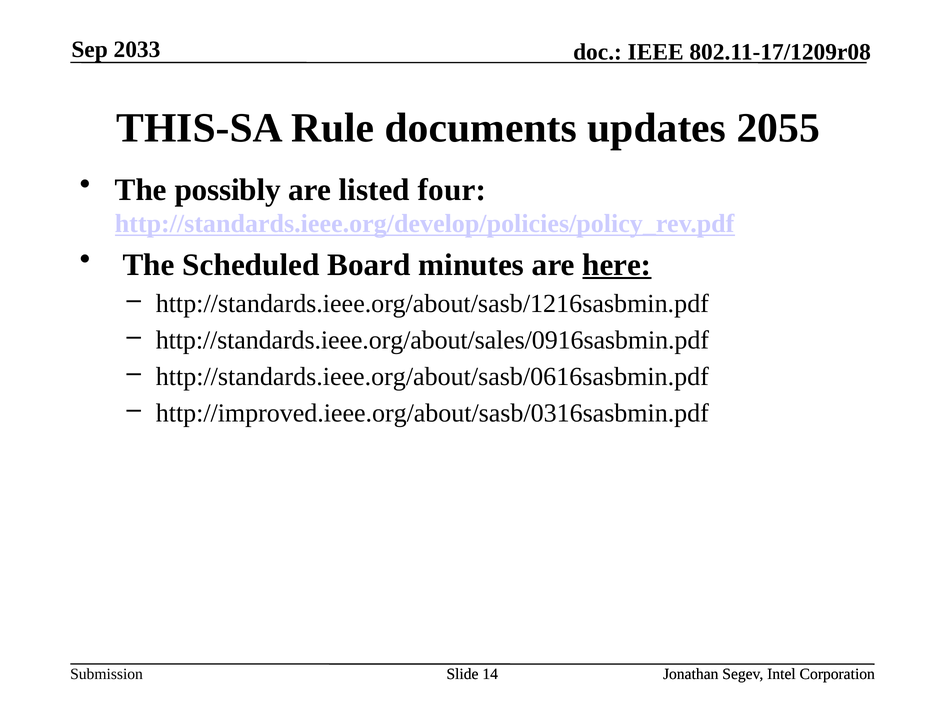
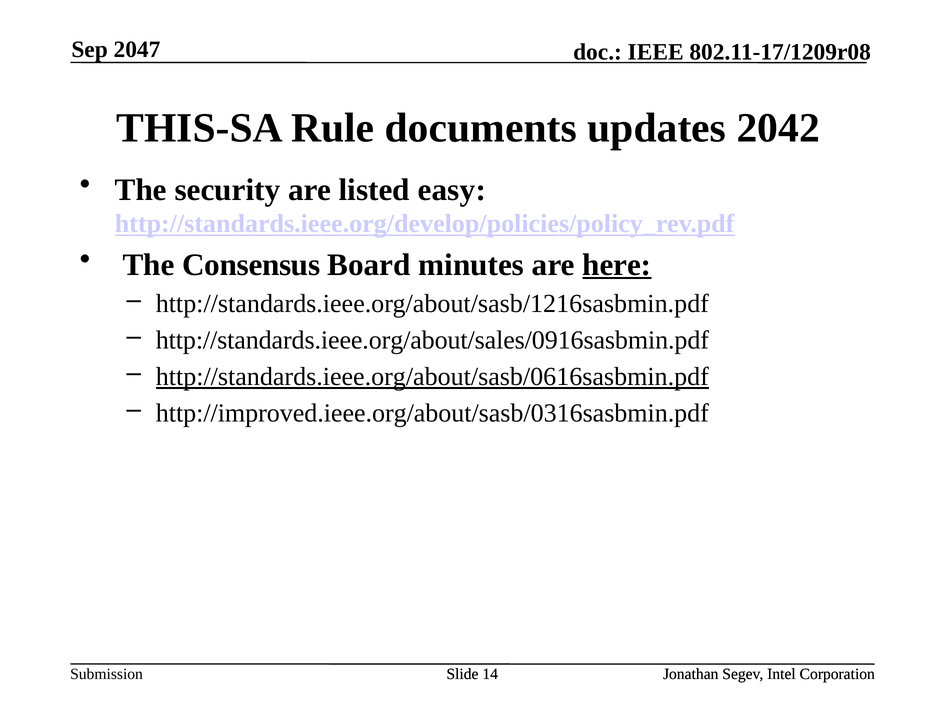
2033: 2033 -> 2047 (137, 50)
2055: 2055 -> 2042 (778, 128)
possibly: possibly -> security (228, 190)
four: four -> easy (452, 190)
Scheduled: Scheduled -> Consensus (251, 265)
http://standards.ieee.org/about/sasb/0616sasbmin.pdf underline: none -> present (432, 377)
